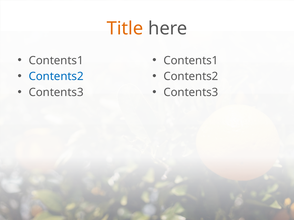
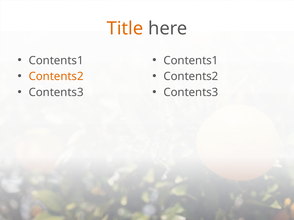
Contents2 colour: blue -> orange (56, 77)
